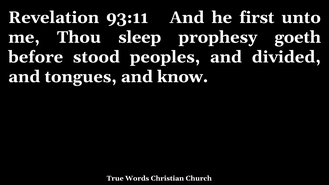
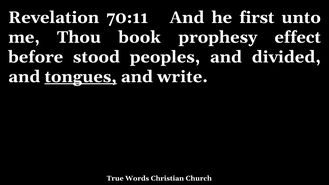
93:11: 93:11 -> 70:11 (127, 18)
sleep: sleep -> book (140, 37)
goeth: goeth -> effect (298, 37)
tongues underline: none -> present (81, 77)
know: know -> write (182, 77)
